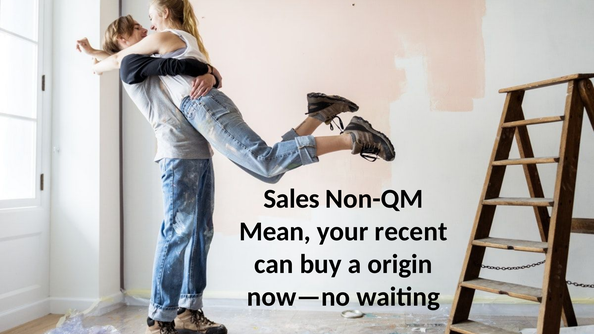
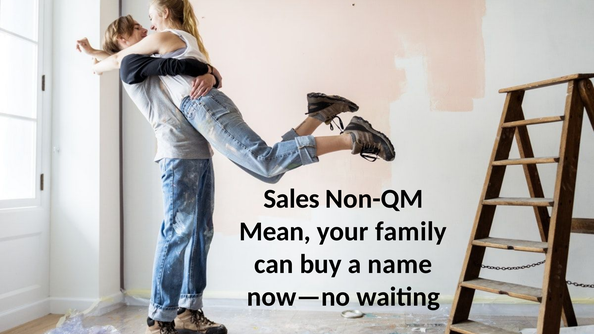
recent: recent -> family (411, 232)
origin: origin -> name (400, 264)
